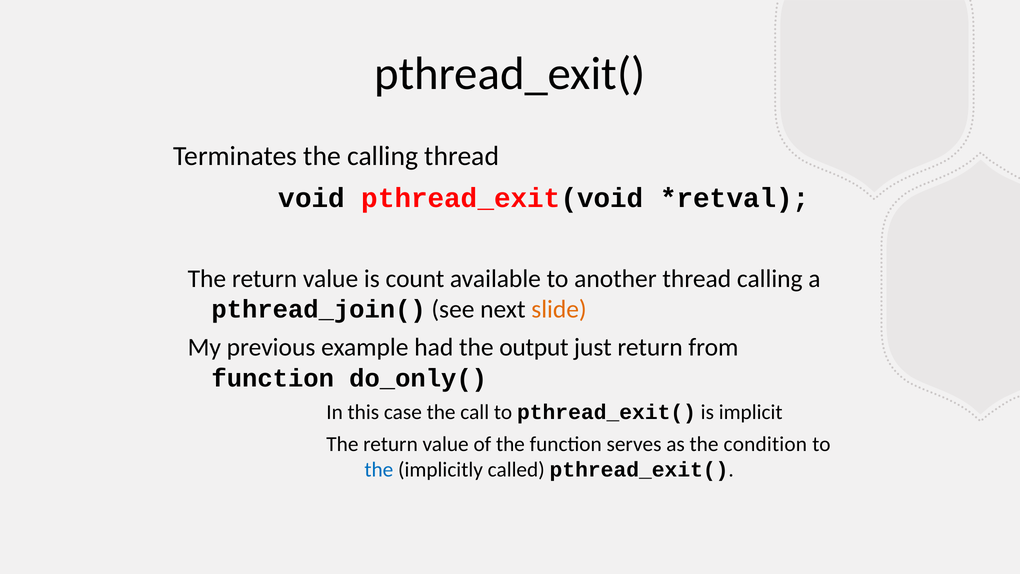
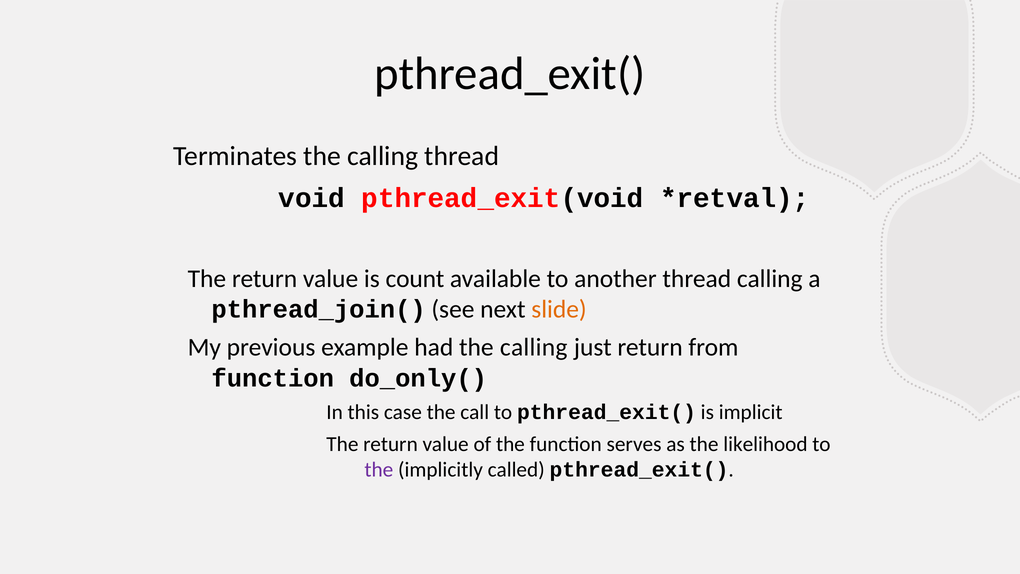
had the output: output -> calling (534, 347)
condition: condition -> likelihood (765, 444)
the colour: blue -> purple (379, 469)
